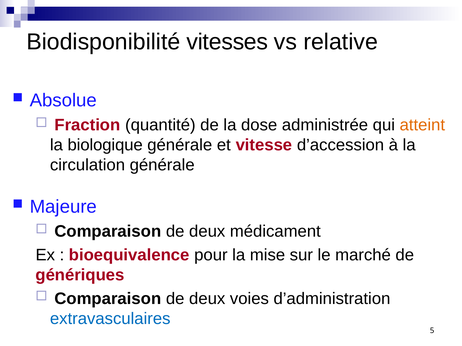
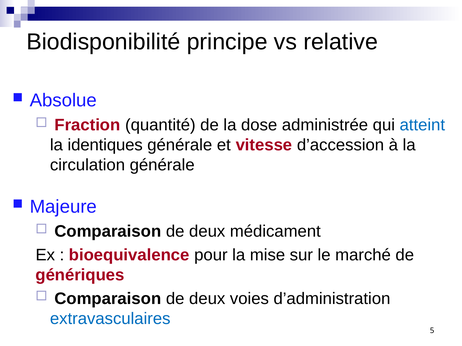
vitesses: vitesses -> principe (227, 42)
atteint colour: orange -> blue (422, 125)
biologique: biologique -> identiques (105, 145)
